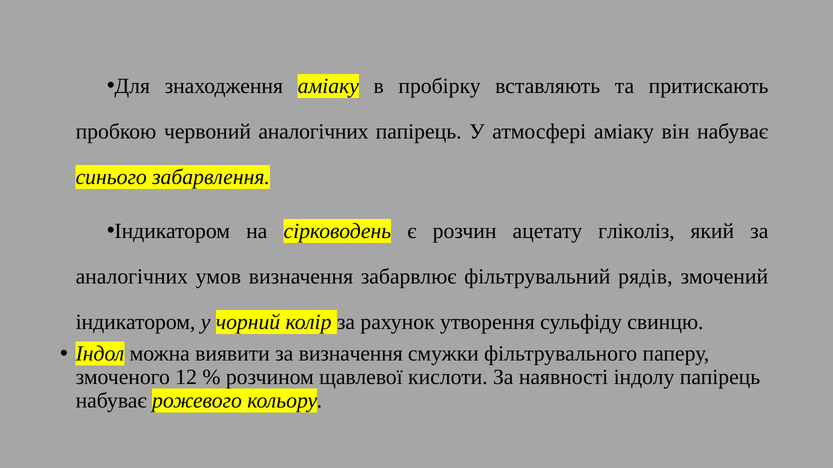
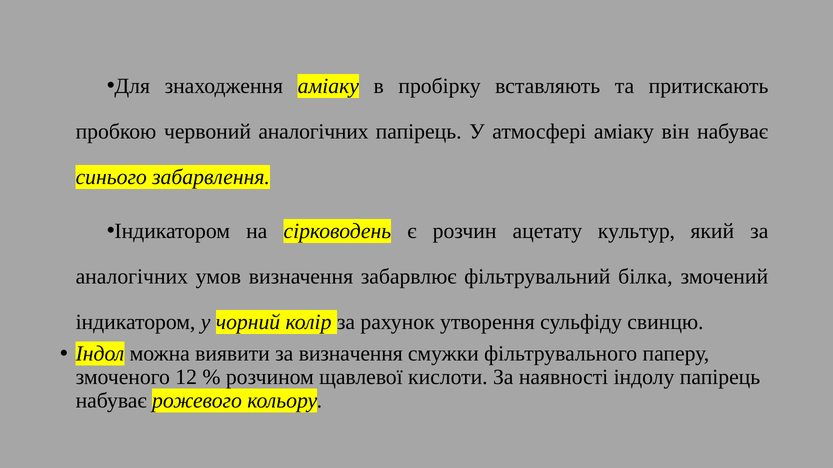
гліколіз: гліколіз -> культур (636, 231)
рядів: рядів -> білка (645, 277)
